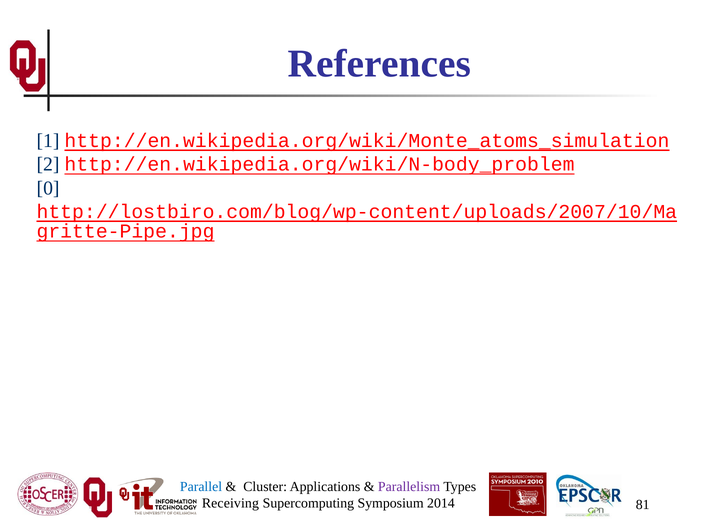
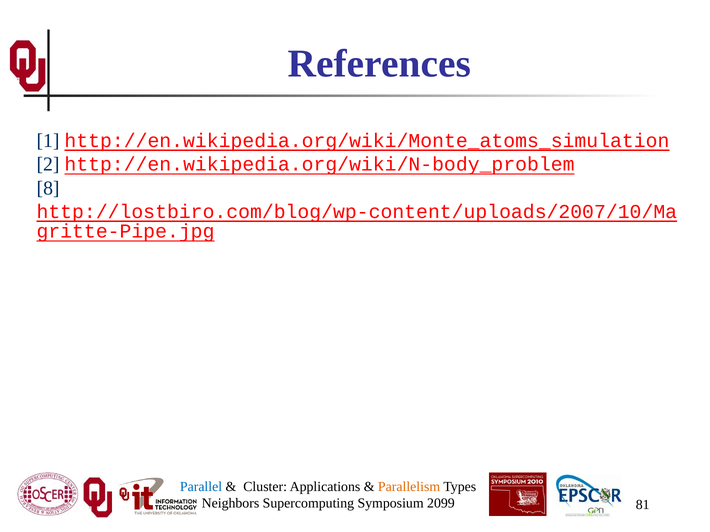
0: 0 -> 8 (48, 188)
Parallelism colour: purple -> orange (409, 487)
Receiving: Receiving -> Neighbors (230, 504)
2014: 2014 -> 2099 (441, 504)
